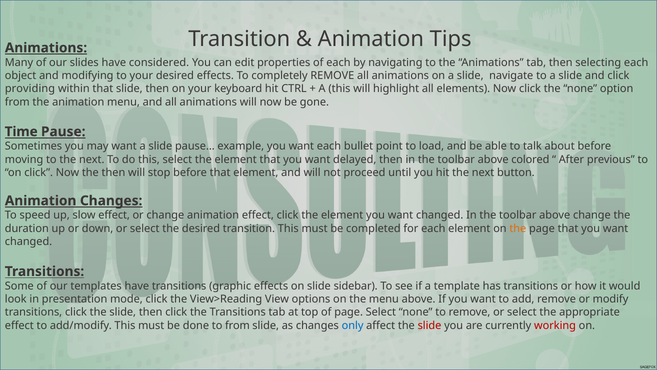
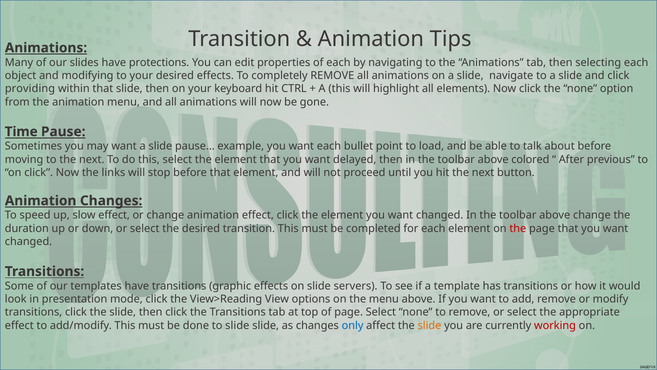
considered: considered -> protections (159, 62)
the then: then -> links (113, 172)
the colour: orange -> red (518, 228)
sidebar: sidebar -> servers (356, 286)
to from: from -> slide (237, 325)
slide colour: red -> orange (430, 325)
